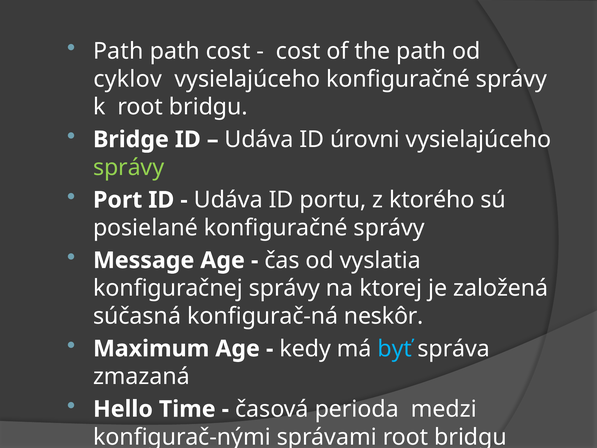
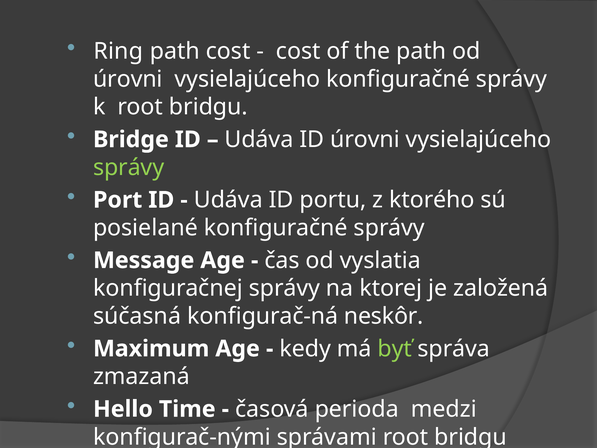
Path: Path -> Ring (118, 51)
cyklov: cyklov -> úrovni (128, 79)
byť colour: light blue -> light green (395, 349)
